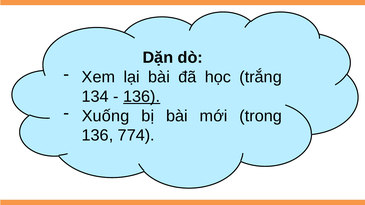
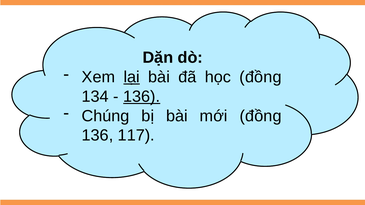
lại underline: none -> present (132, 77)
học trắng: trắng -> đồng (261, 77)
Xuống: Xuống -> Chúng (106, 116)
mới trong: trong -> đồng (261, 116)
774: 774 -> 117 (136, 136)
